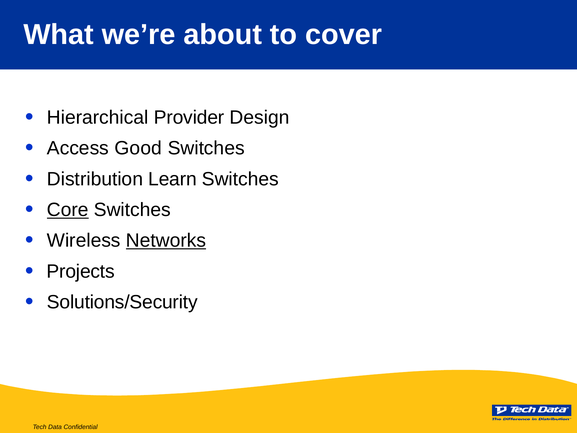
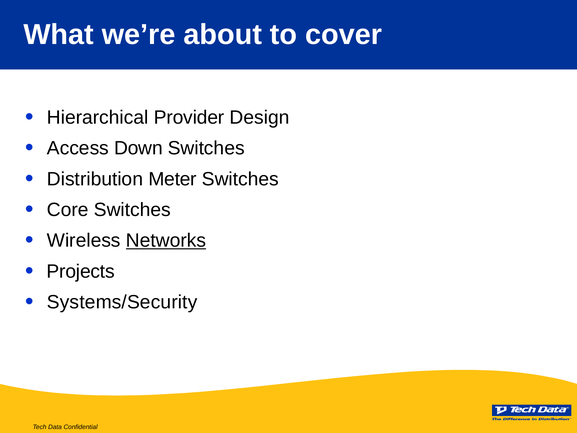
Good: Good -> Down (138, 148)
Learn: Learn -> Meter (173, 179)
Core underline: present -> none (68, 210)
Solutions/Security: Solutions/Security -> Systems/Security (122, 302)
